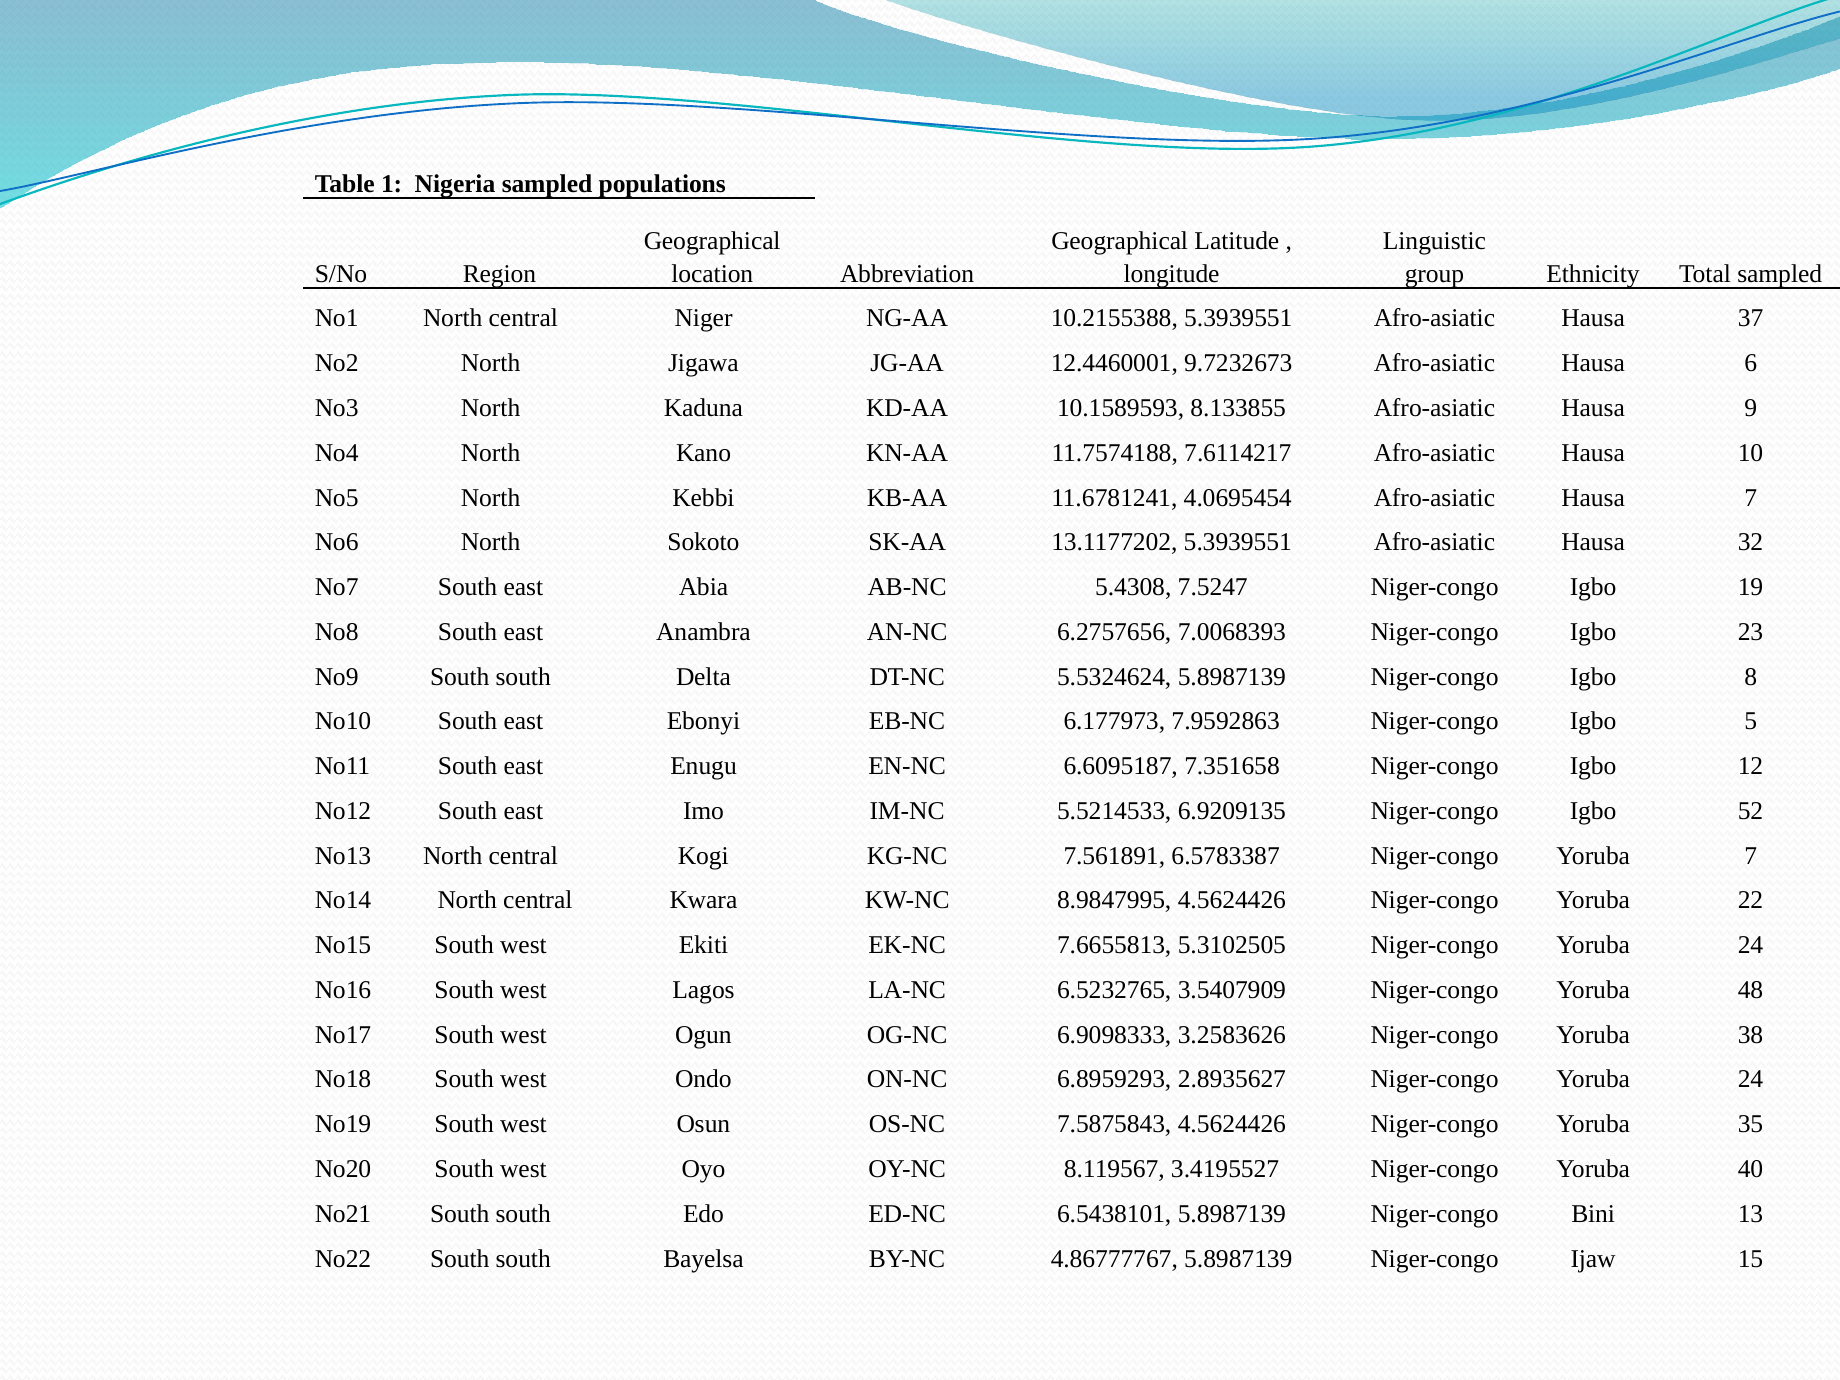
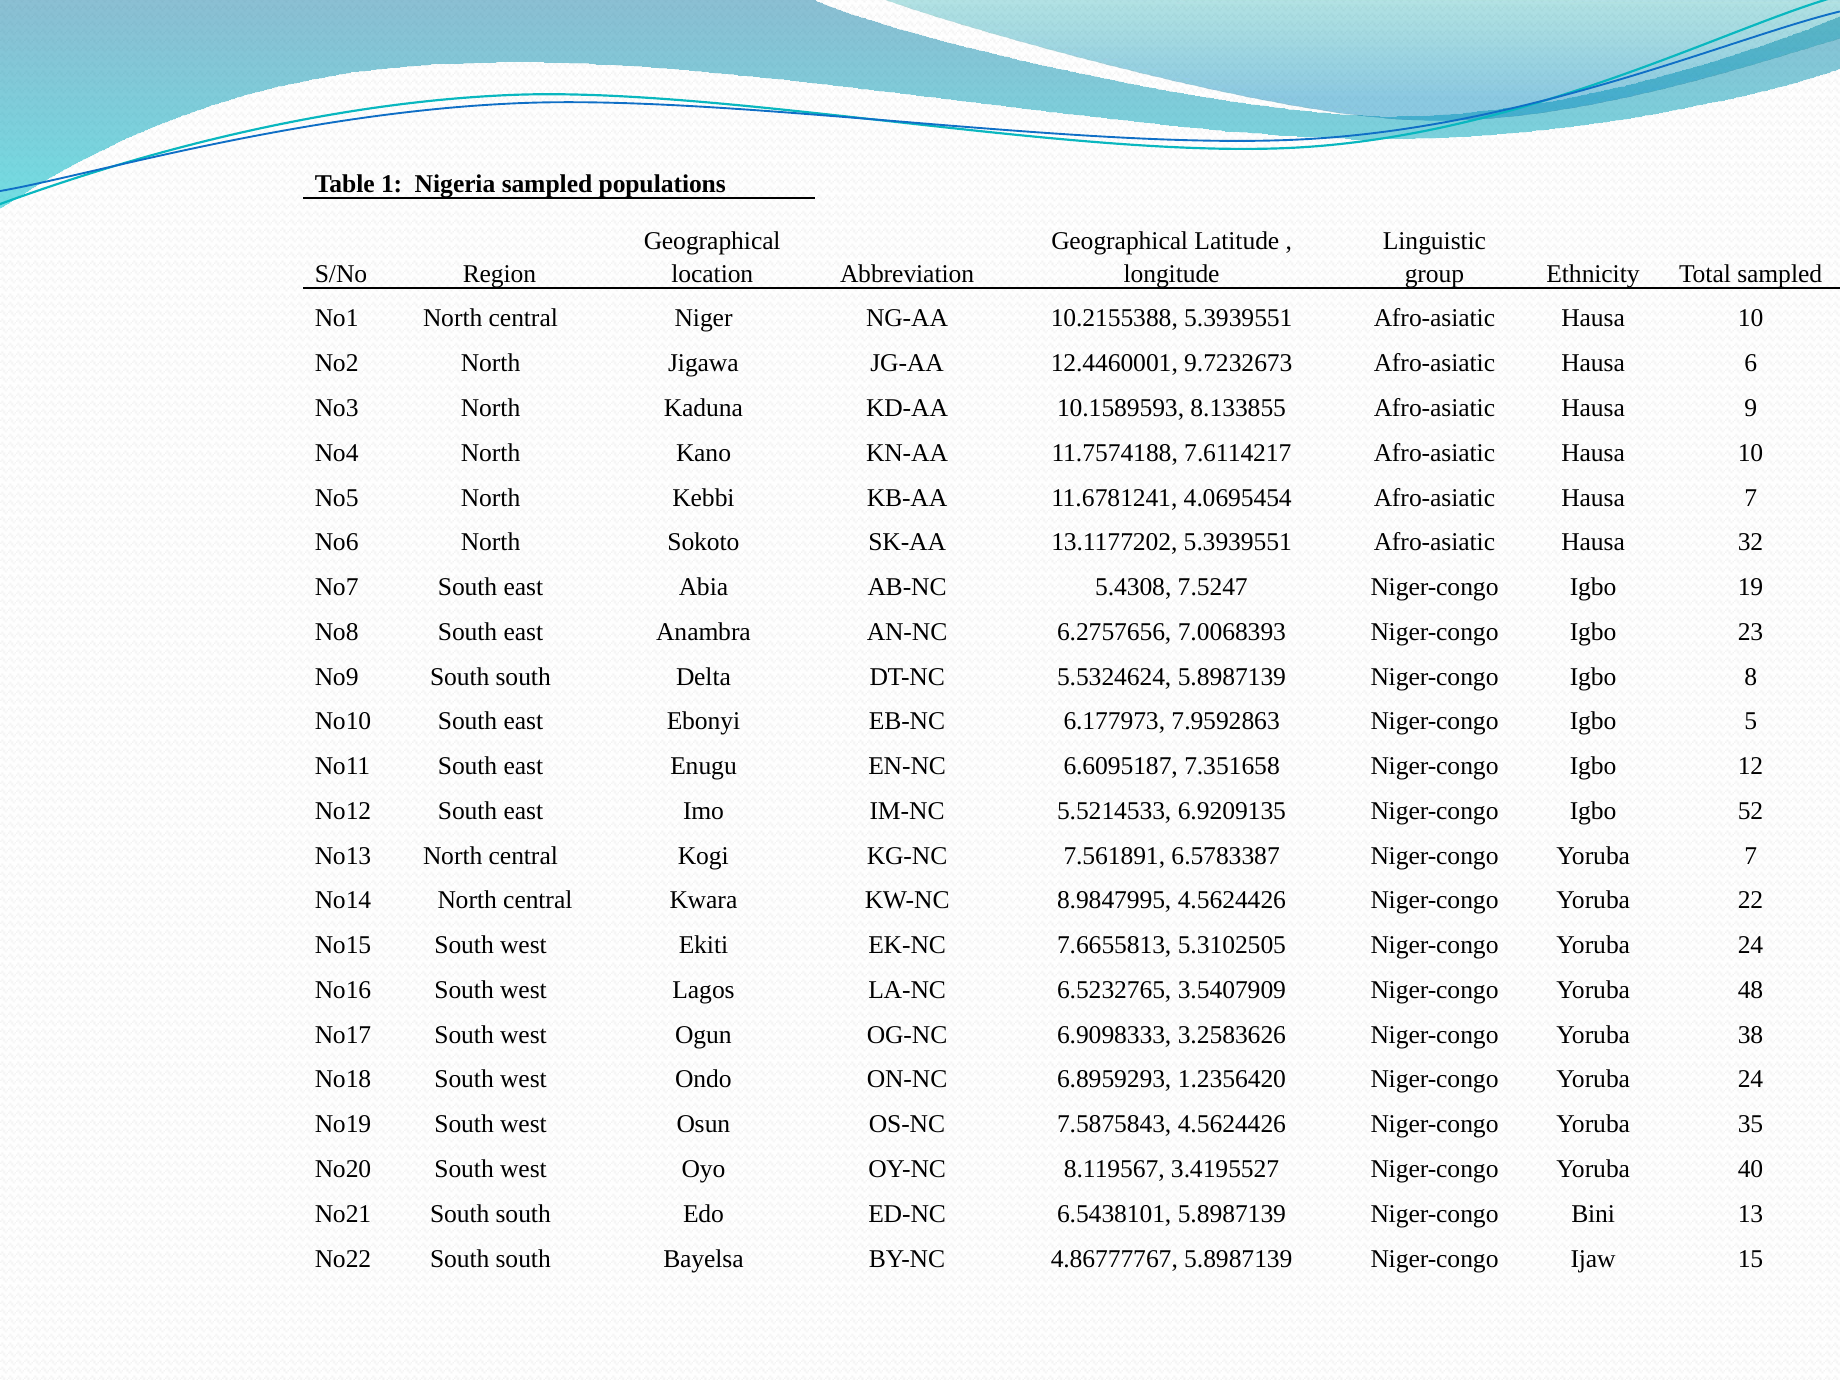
5.3939551 Afro-asiatic Hausa 37: 37 -> 10 (1751, 318)
2.8935627: 2.8935627 -> 1.2356420 (1232, 1080)
